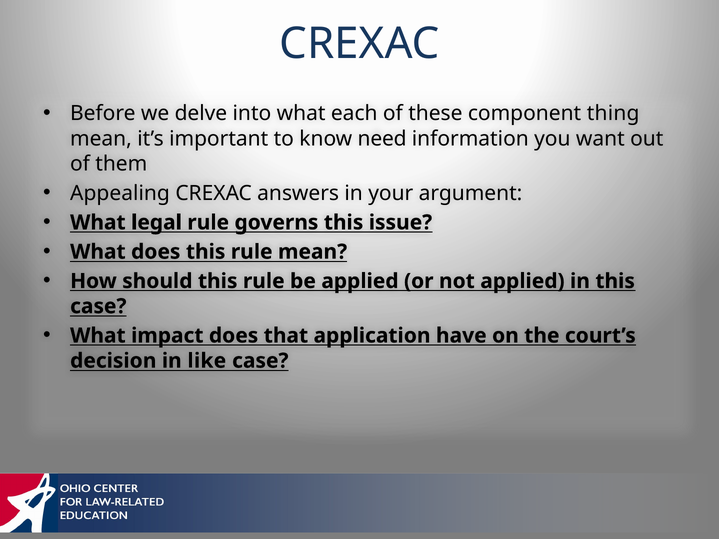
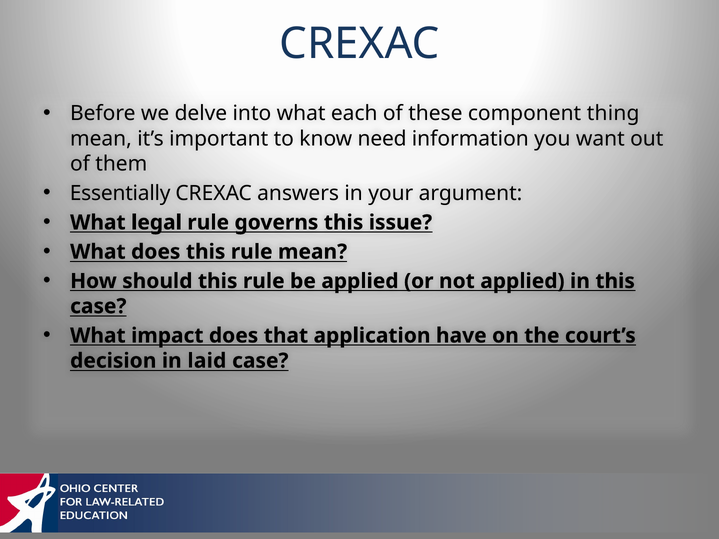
Appealing: Appealing -> Essentially (120, 193)
like: like -> laid (207, 361)
